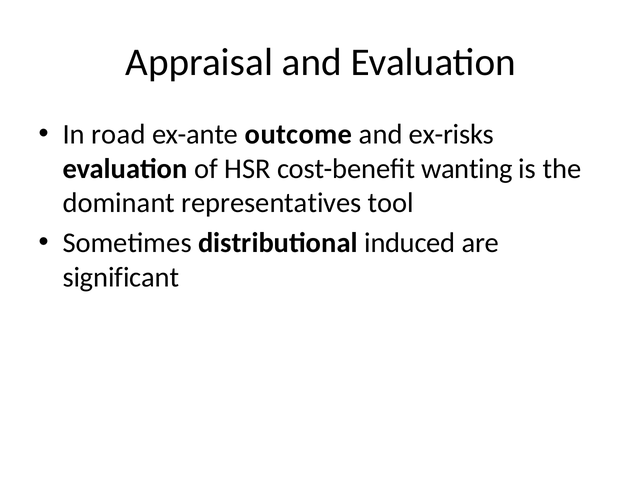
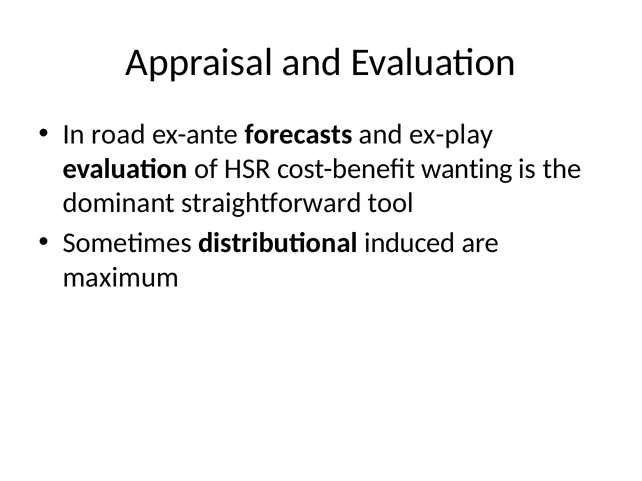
outcome: outcome -> forecasts (299, 135)
ex-risks: ex-risks -> ex-play (451, 135)
representatives: representatives -> straightforward (271, 203)
significant: significant -> maximum (121, 277)
